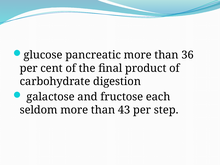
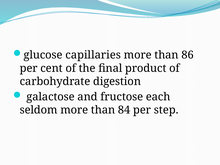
pancreatic: pancreatic -> capillaries (93, 55)
36: 36 -> 86 (188, 55)
43: 43 -> 84 (124, 110)
